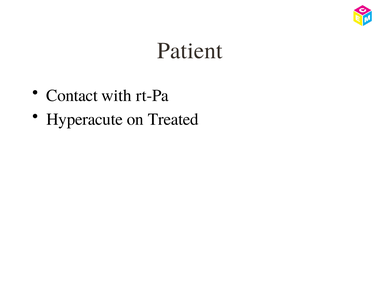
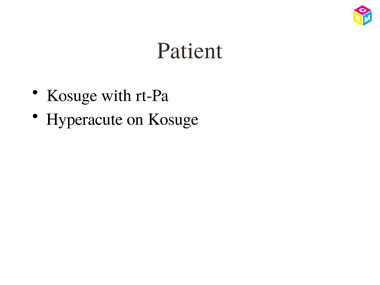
Contact: Contact -> Kosuge (72, 96)
on Treated: Treated -> Kosuge (173, 119)
